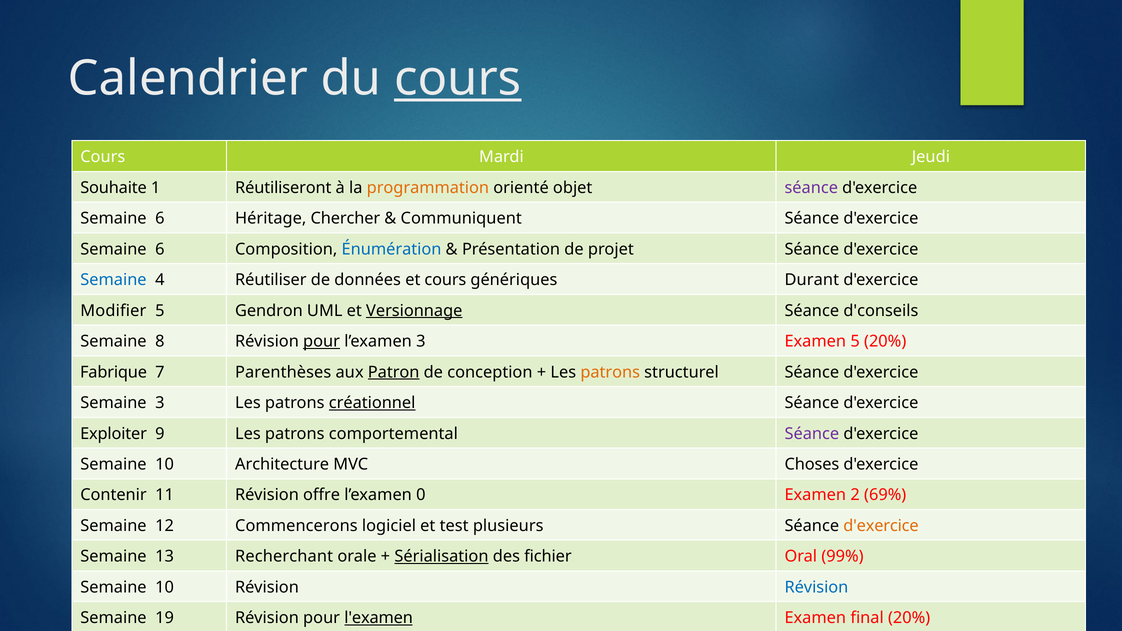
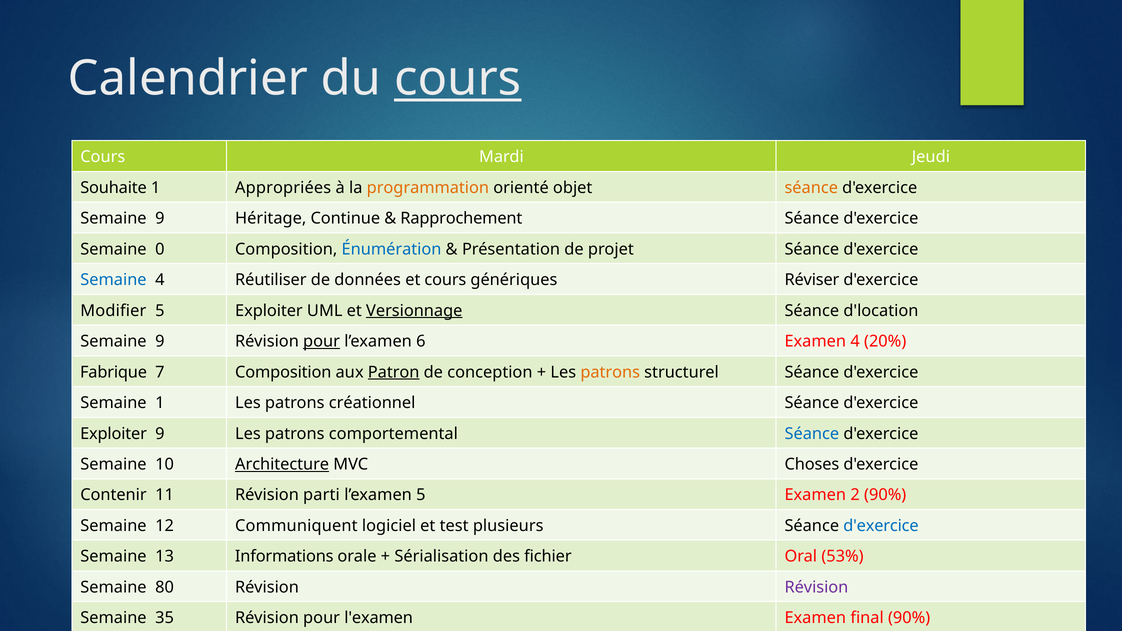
Réutiliseront: Réutiliseront -> Appropriées (283, 188)
séance colour: purple -> orange (811, 188)
6: 6 -> 9 (160, 218)
Chercher: Chercher -> Continue (345, 218)
Communiquent: Communiquent -> Rapprochement (461, 218)
6: 6 -> 0 (160, 249)
Durant: Durant -> Réviser (812, 280)
5 Gendron: Gendron -> Exploiter (269, 311)
d'conseils: d'conseils -> d'location (881, 311)
8: 8 -> 9 (160, 341)
l’examen 3: 3 -> 6 (421, 341)
Examen 5: 5 -> 4 (855, 341)
7 Parenthèses: Parenthèses -> Composition (283, 372)
Semaine 3: 3 -> 1 (160, 403)
créationnel underline: present -> none (372, 403)
Séance colour: purple -> blue (812, 434)
Architecture underline: none -> present (282, 464)
offre: offre -> parti (321, 495)
l’examen 0: 0 -> 5 (421, 495)
2 69%: 69% -> 90% (885, 495)
Commencerons: Commencerons -> Communiquent (296, 526)
d'exercice colour: orange -> blue (881, 526)
Recherchant: Recherchant -> Informations (284, 557)
Sérialisation underline: present -> none (441, 557)
99%: 99% -> 53% (842, 557)
10: 10 -> 80 (165, 587)
Révision colour: blue -> purple (816, 587)
19: 19 -> 35 (165, 618)
l'examen underline: present -> none (379, 618)
final 20%: 20% -> 90% (909, 618)
